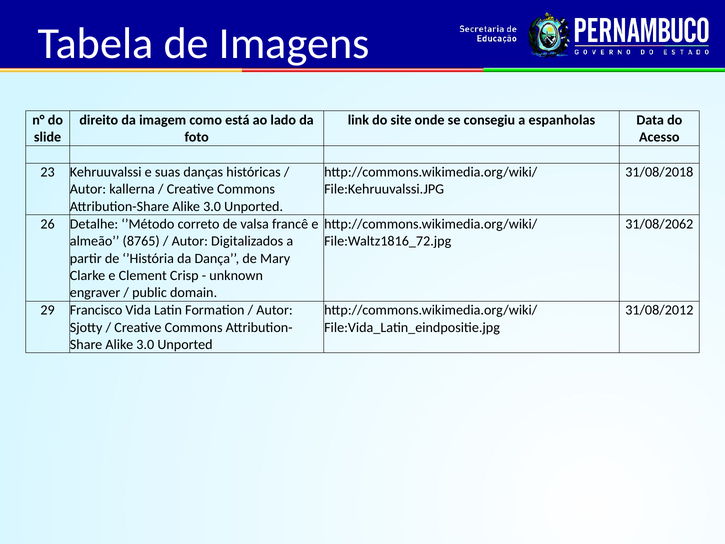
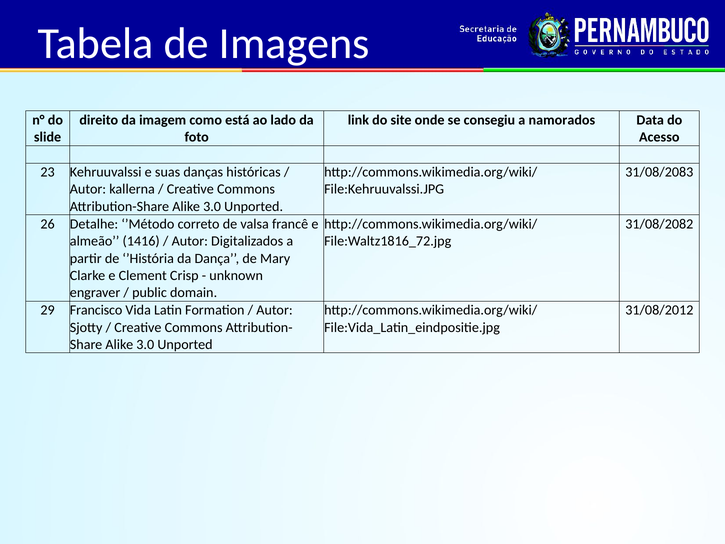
espanholas: espanholas -> namorados (562, 120)
31/08/2018: 31/08/2018 -> 31/08/2083 (659, 172)
31/08/2062: 31/08/2062 -> 31/08/2082 (659, 224)
8765: 8765 -> 1416 (141, 241)
